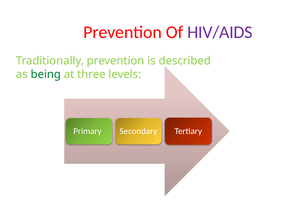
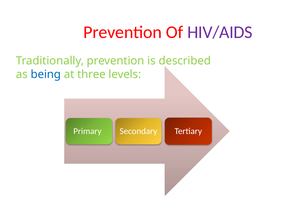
being colour: green -> blue (46, 74)
